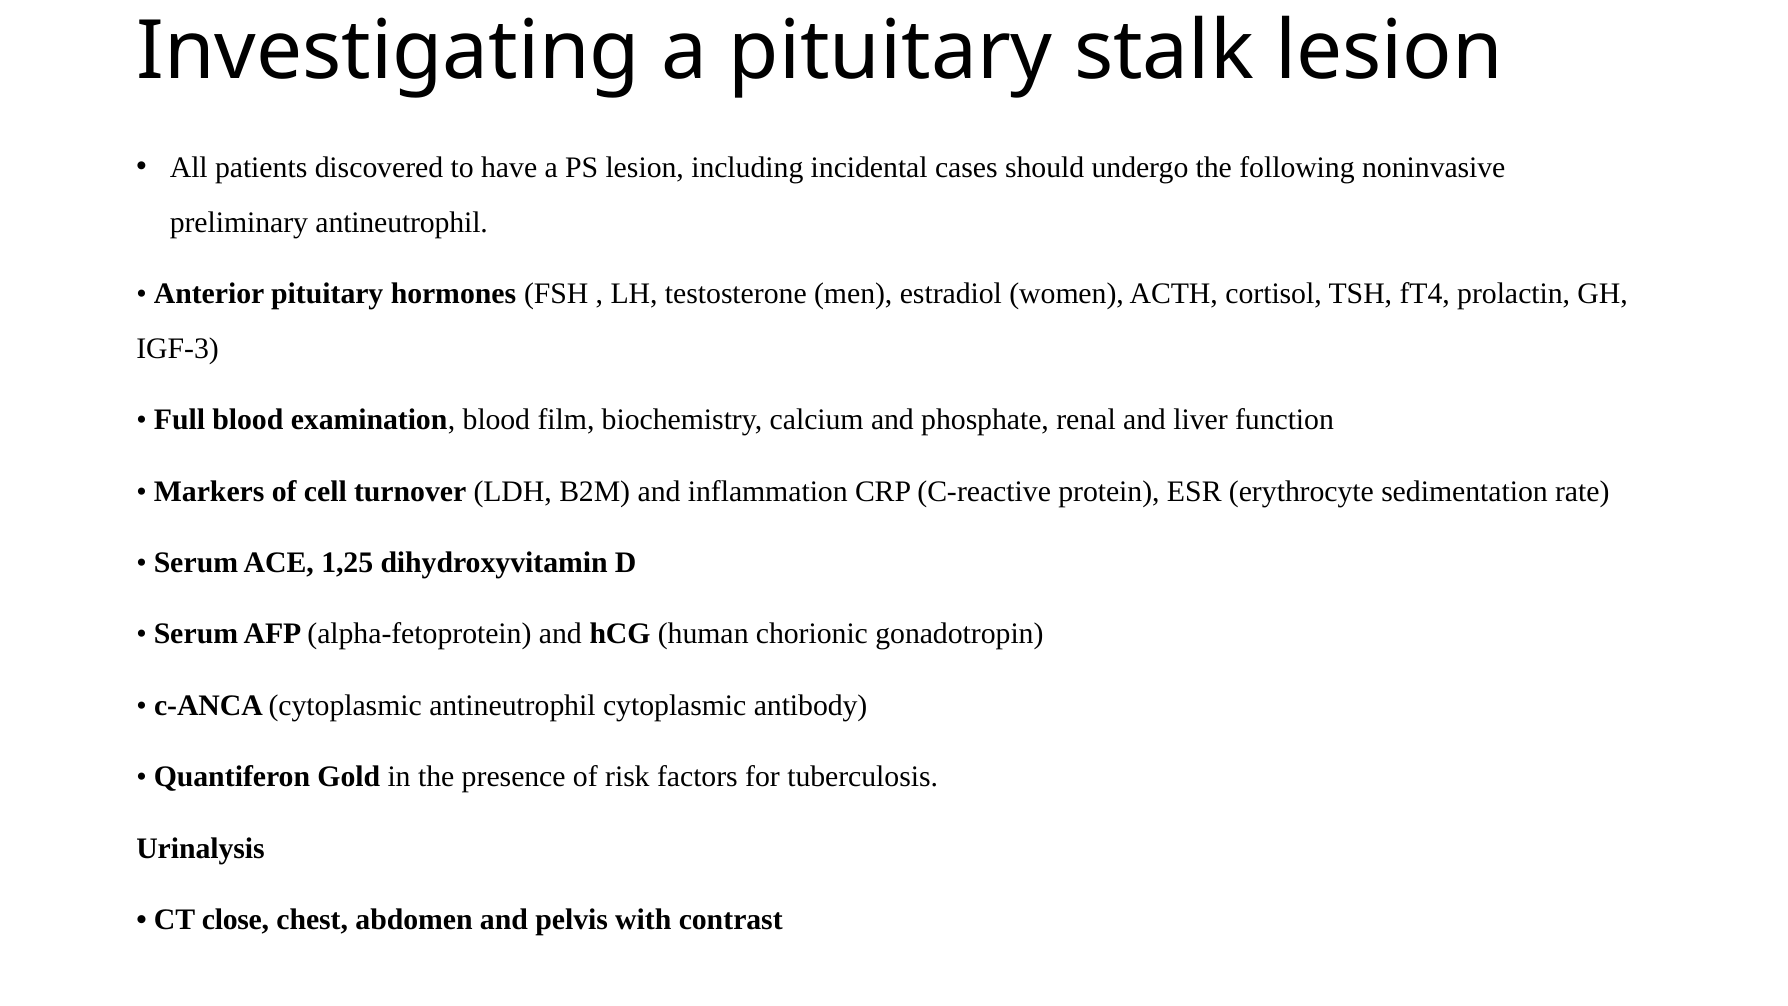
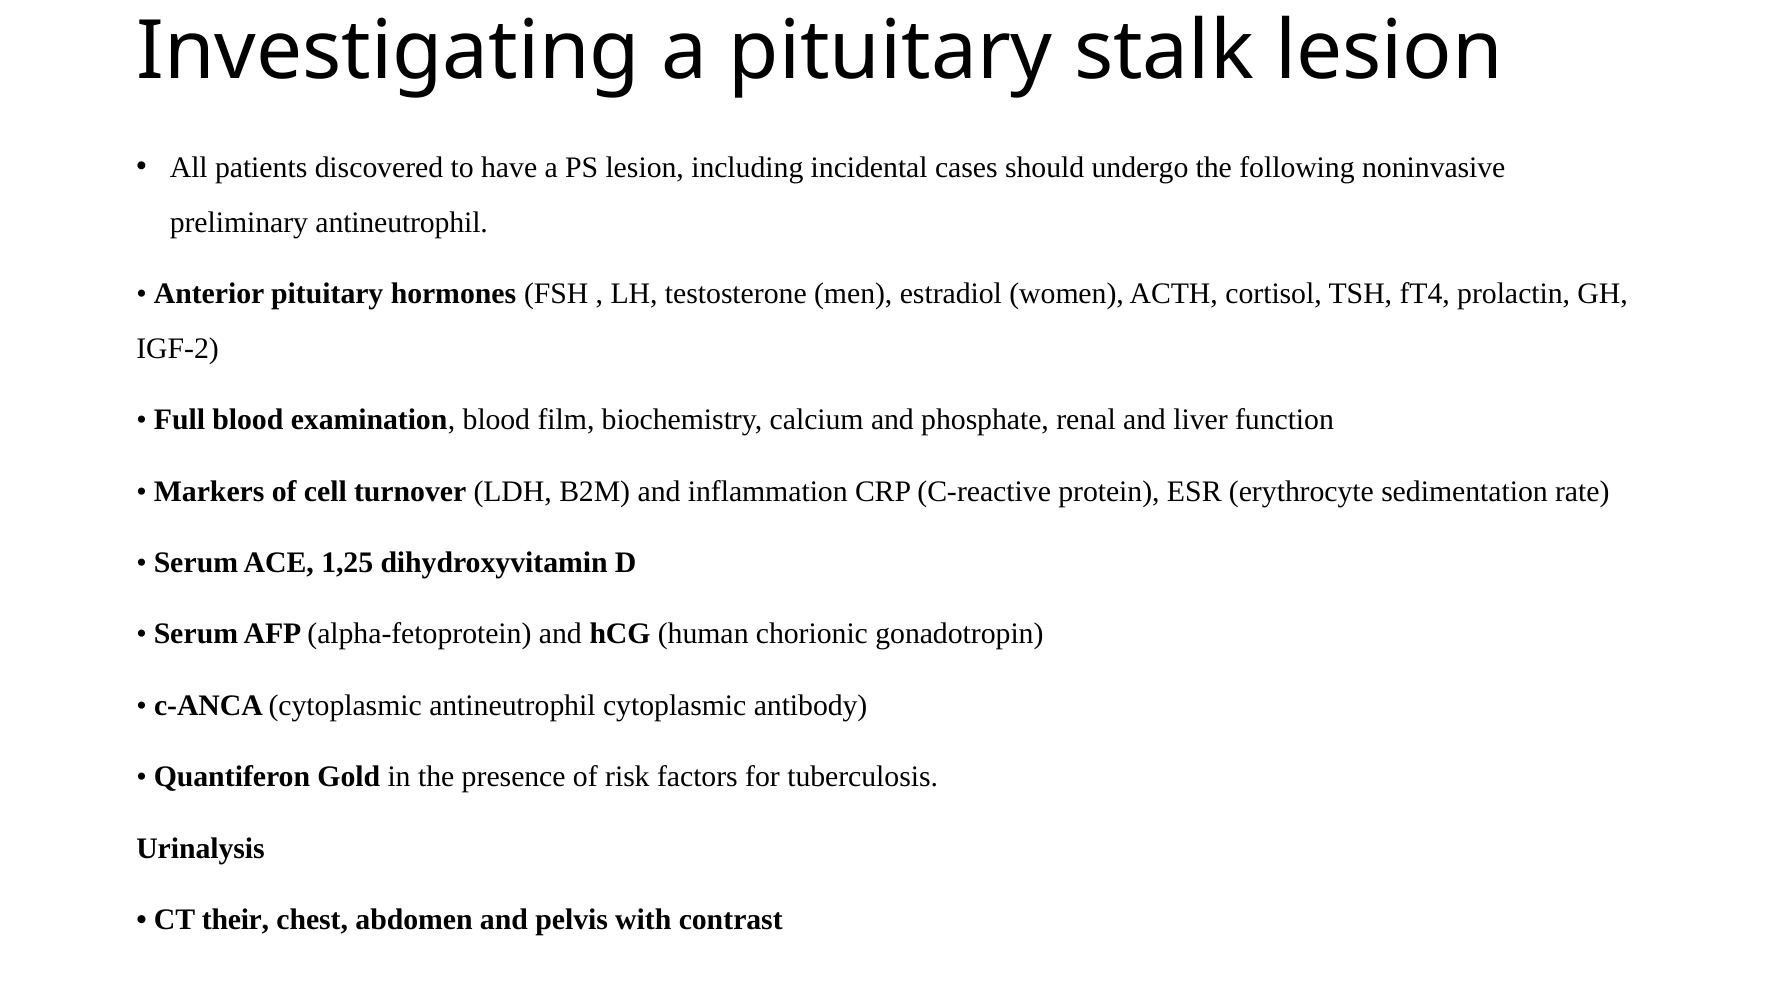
IGF-3: IGF-3 -> IGF-2 (178, 348)
close: close -> their (236, 919)
